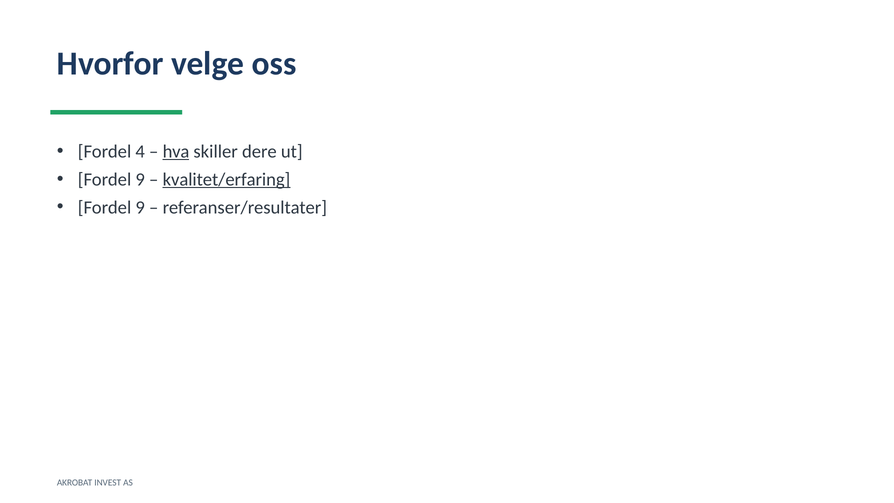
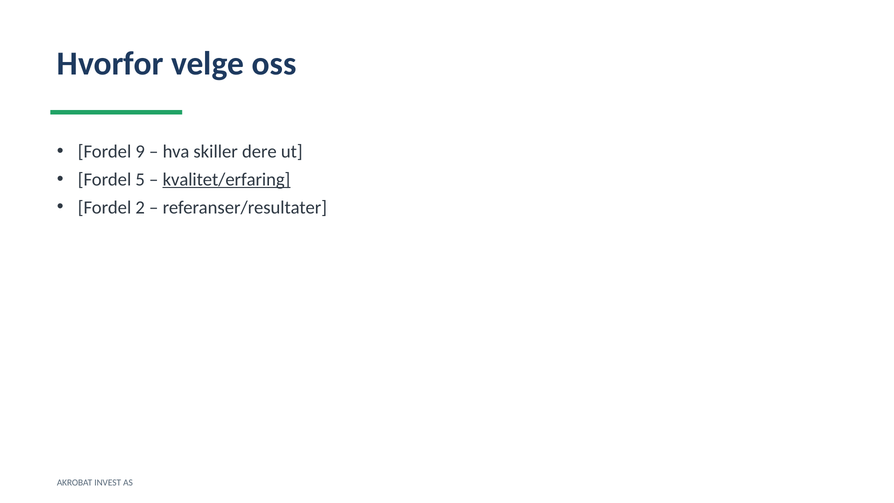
4: 4 -> 9 (140, 151)
hva underline: present -> none (176, 151)
9: 9 -> 5 (140, 179)
9: 9 -> 2 (140, 207)
